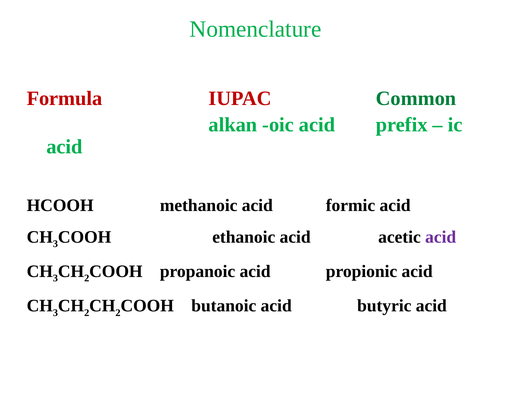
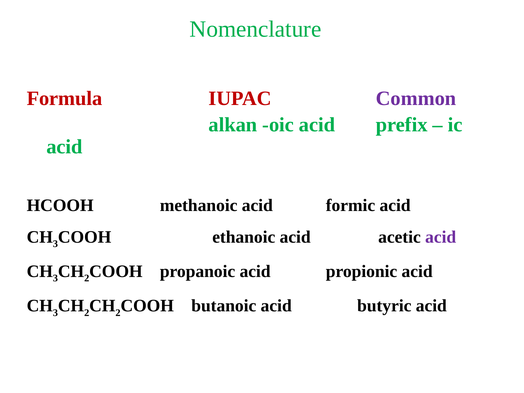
Common colour: green -> purple (416, 99)
